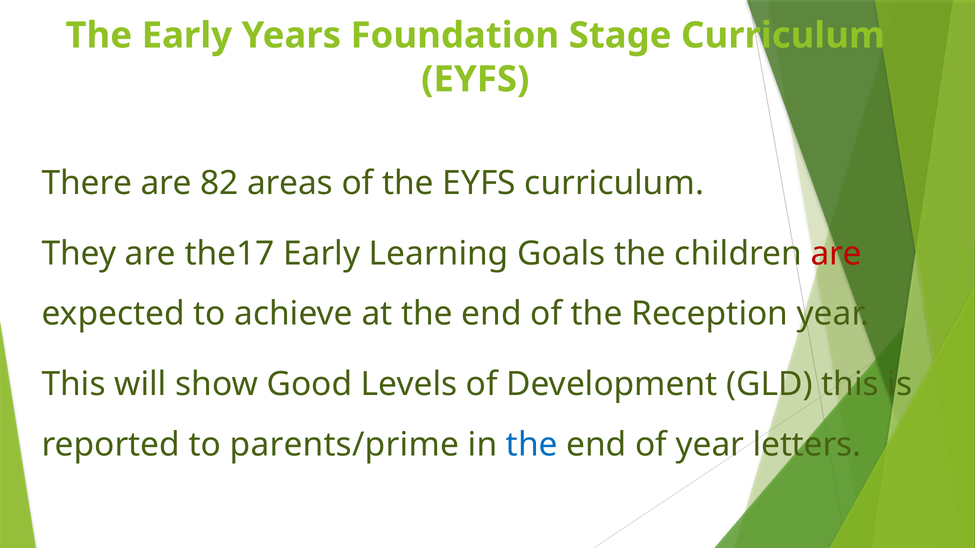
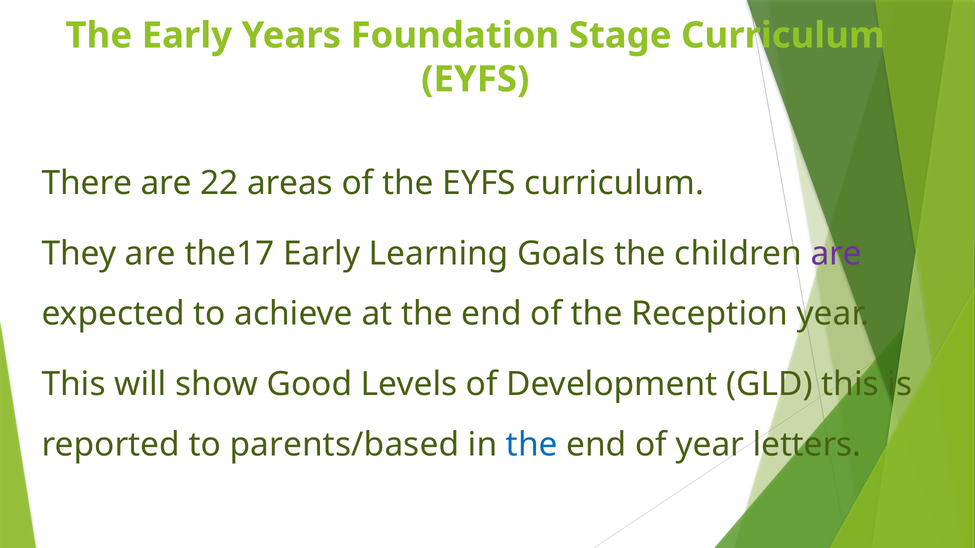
82: 82 -> 22 (219, 183)
are colour: red -> purple (836, 254)
parents/prime: parents/prime -> parents/based (344, 445)
